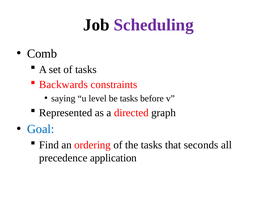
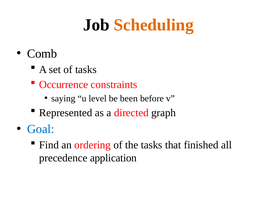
Scheduling colour: purple -> orange (154, 25)
Backwards: Backwards -> Occurrence (64, 84)
be tasks: tasks -> been (129, 98)
seconds: seconds -> finished (201, 145)
